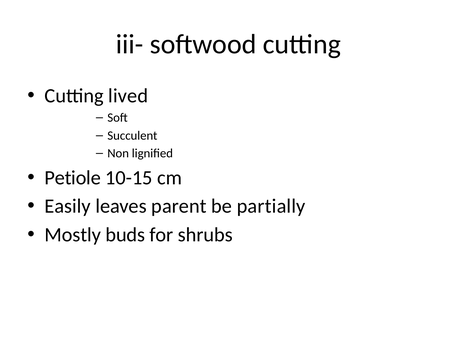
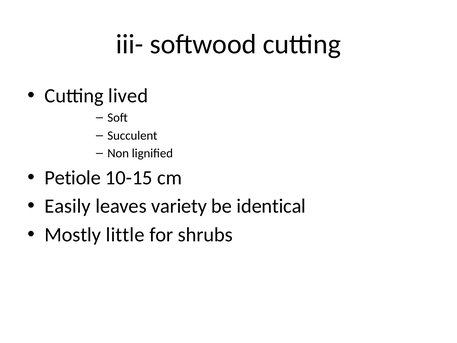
parent: parent -> variety (179, 206)
partially: partially -> identical (271, 206)
buds: buds -> little (125, 235)
